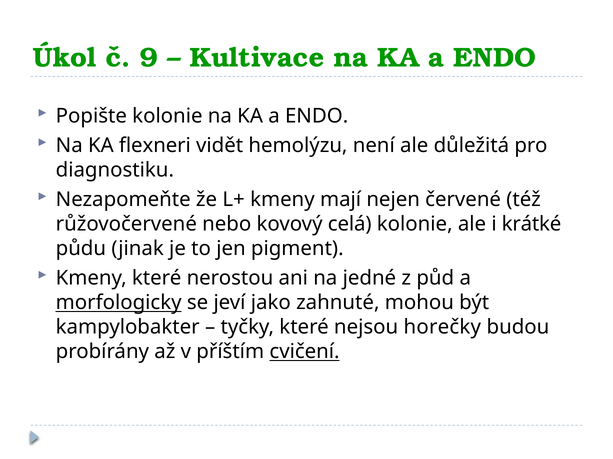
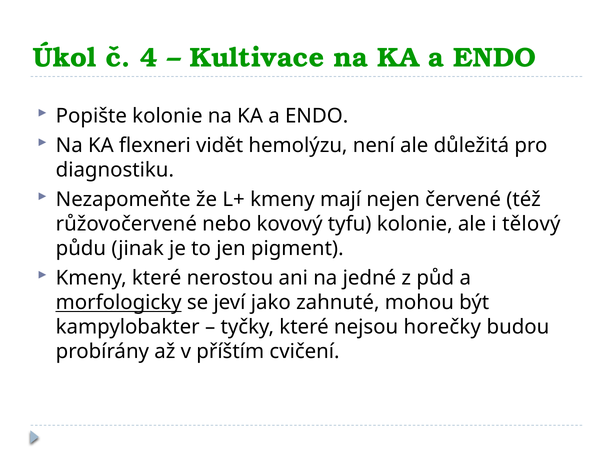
9: 9 -> 4 (149, 58)
celá: celá -> tyfu (350, 225)
krátké: krátké -> tělový (531, 225)
cvičení underline: present -> none (305, 352)
